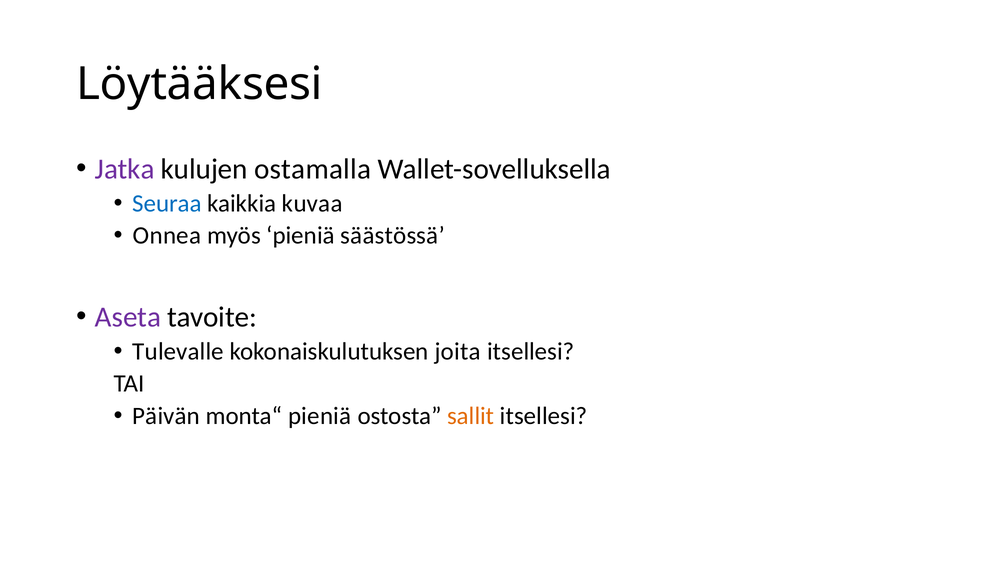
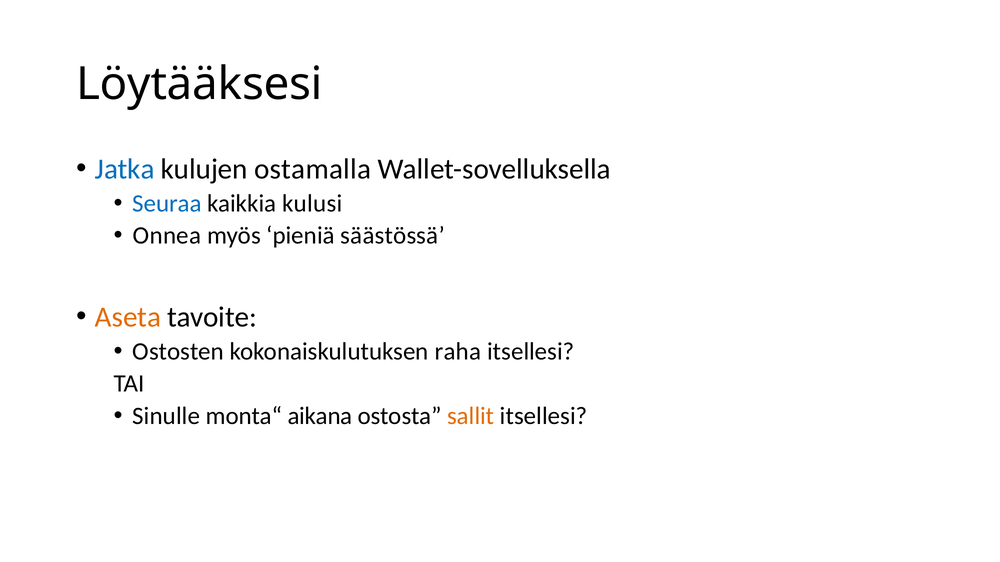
Jatka colour: purple -> blue (125, 169)
kuvaa: kuvaa -> kulusi (312, 204)
Aseta colour: purple -> orange (128, 317)
Tulevalle: Tulevalle -> Ostosten (178, 352)
joita: joita -> raha (458, 352)
Päivän: Päivän -> Sinulle (166, 416)
monta“ pieniä: pieniä -> aikana (320, 416)
